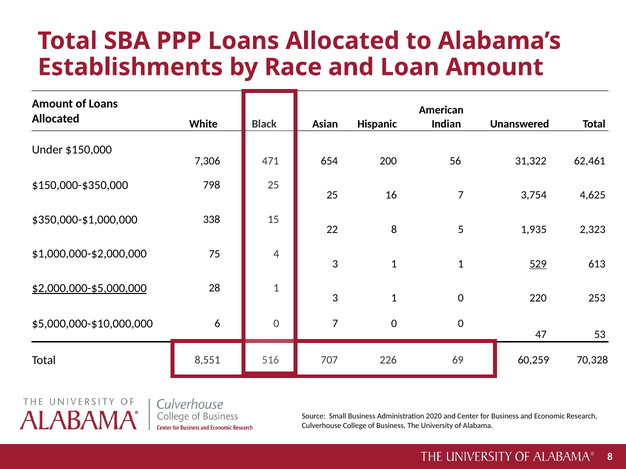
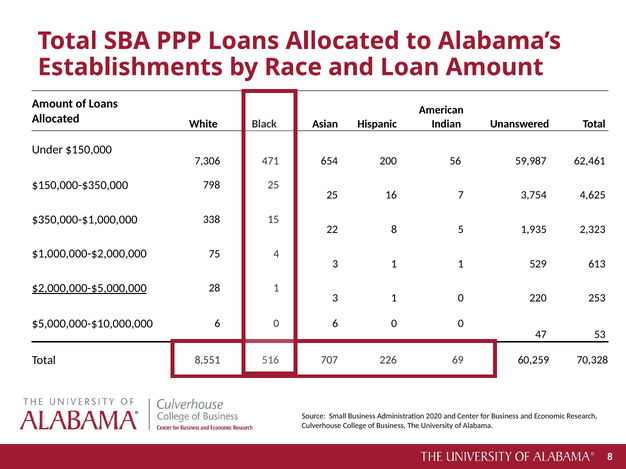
31,322: 31,322 -> 59,987 (531, 161)
529 underline: present -> none (538, 264)
7: 7 -> 6 (335, 324)
